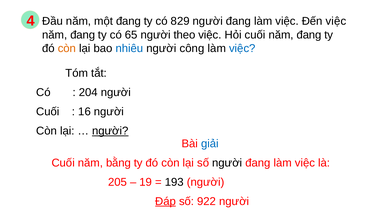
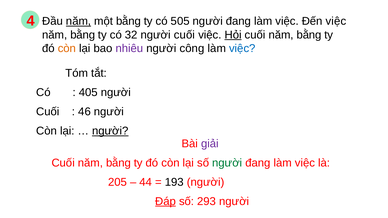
năm underline: none -> present (79, 21)
một đang: đang -> bằng (128, 21)
829: 829 -> 505 (180, 21)
đang: đang -> bằng (83, 35)
65: 65 -> 32 (131, 35)
theo: theo -> cuối (184, 35)
Hỏi underline: none -> present (233, 35)
đang: đang -> bằng (309, 35)
nhiêu colour: blue -> purple (129, 48)
204: 204 -> 405 (88, 93)
16: 16 -> 46 (85, 112)
giải colour: blue -> purple (210, 144)
người colour: black -> green (227, 163)
19: 19 -> 44 (146, 182)
922: 922 -> 293 (207, 202)
